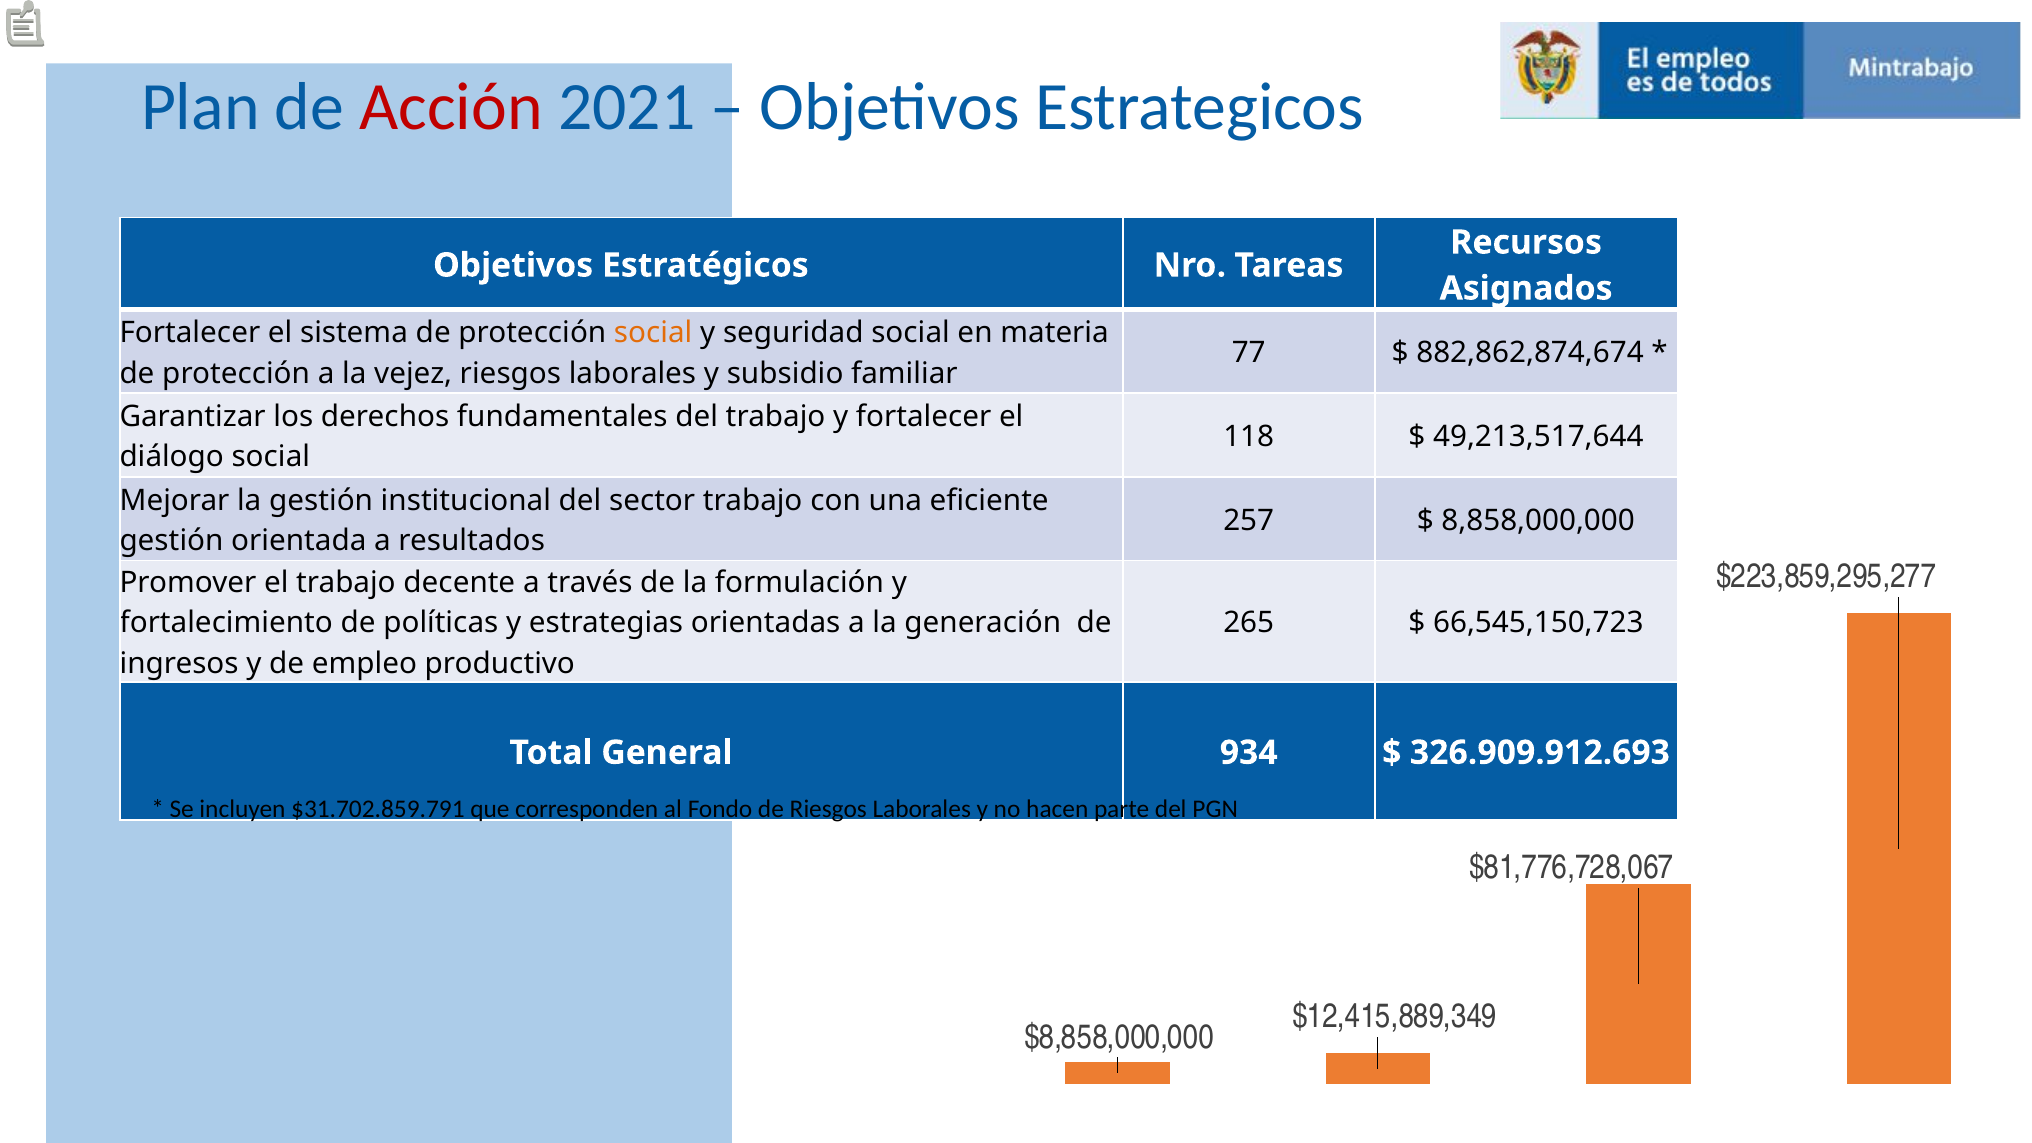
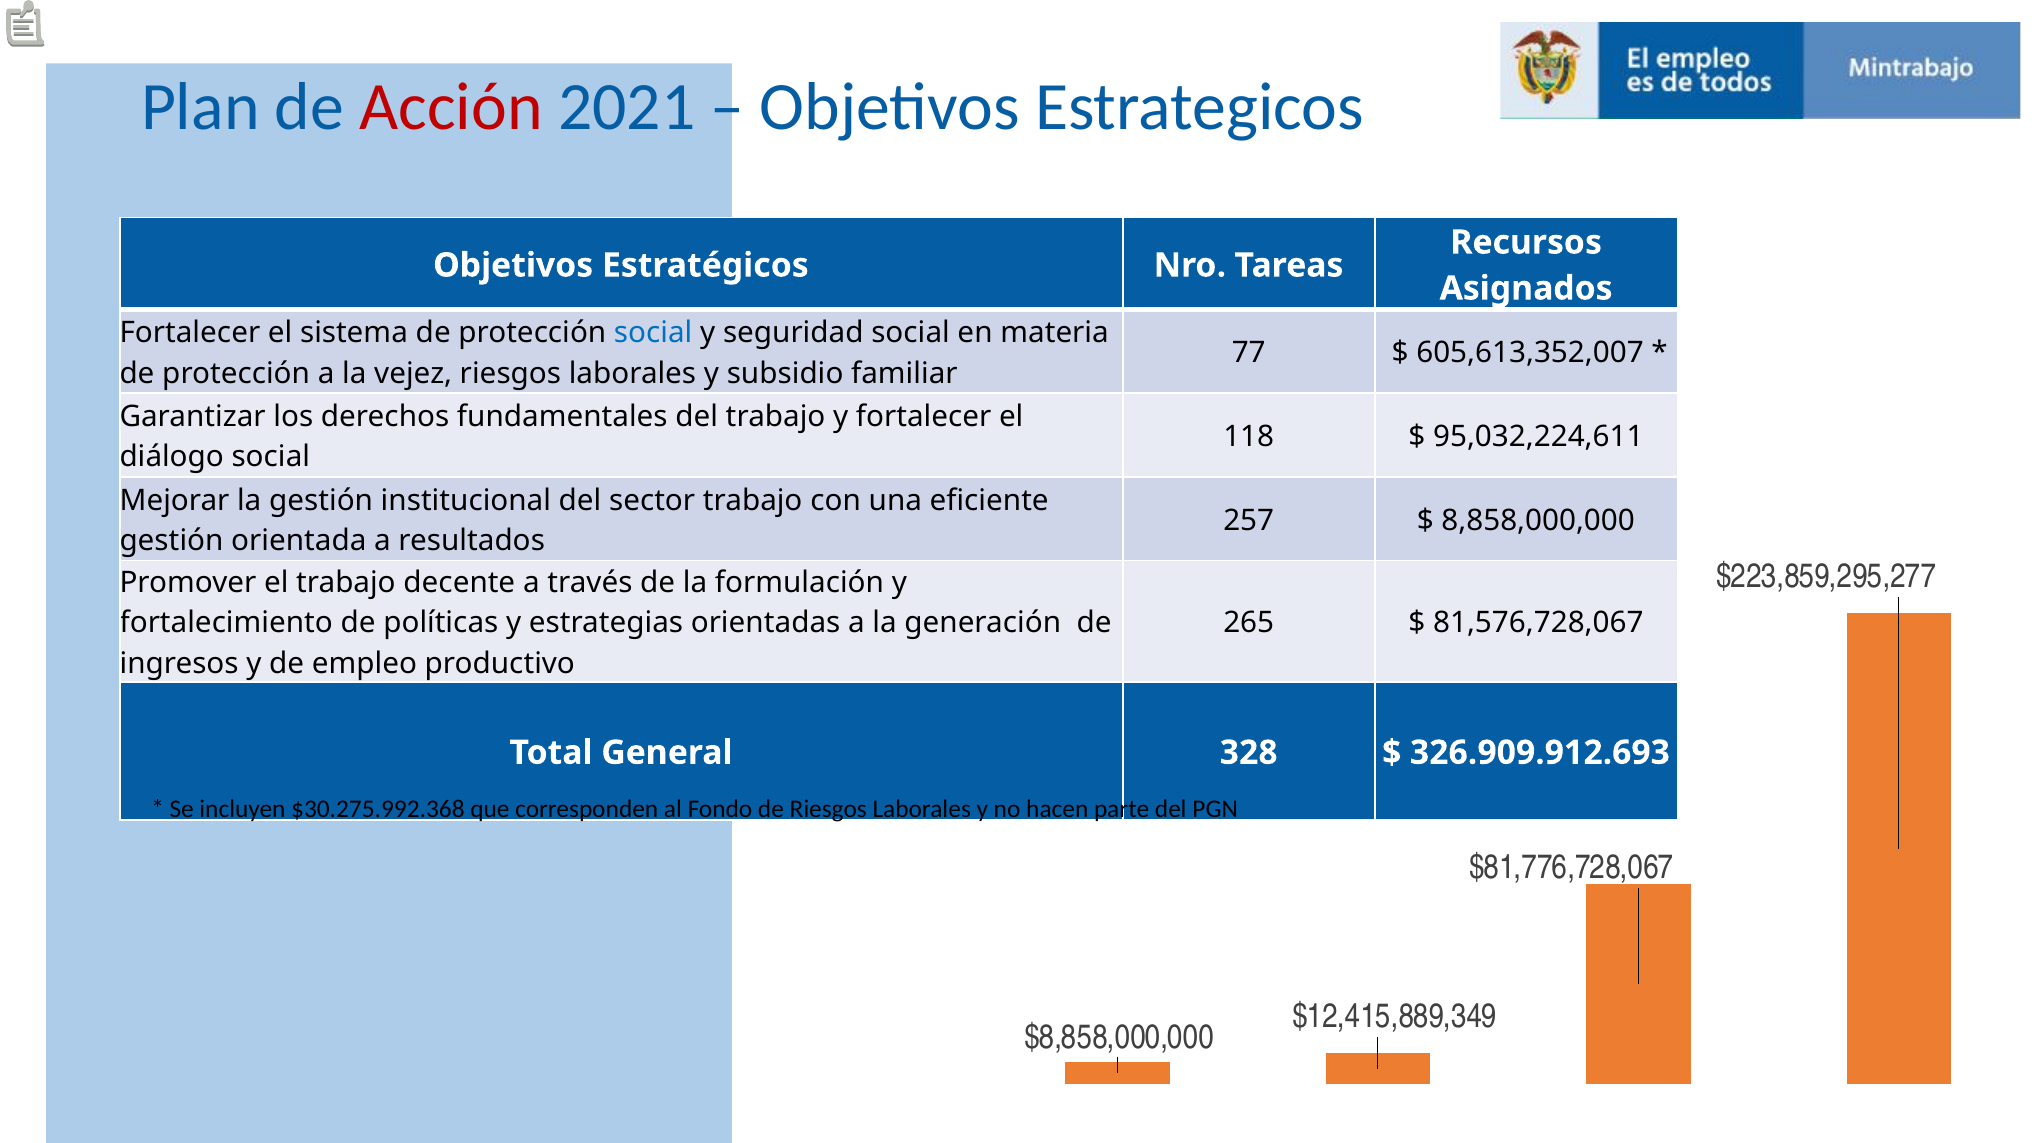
social colour: orange -> blue (653, 333)
882,862,874,674: 882,862,874,674 -> 605,613,352,007 (1530, 353)
49,213,517,644: 49,213,517,644 -> 95,032,224,611 (1538, 437)
66,545,150,723: 66,545,150,723 -> 81,576,728,067 (1538, 623)
934: 934 -> 328 (1249, 753)
$31.702.859.791: $31.702.859.791 -> $30.275.992.368 (378, 809)
